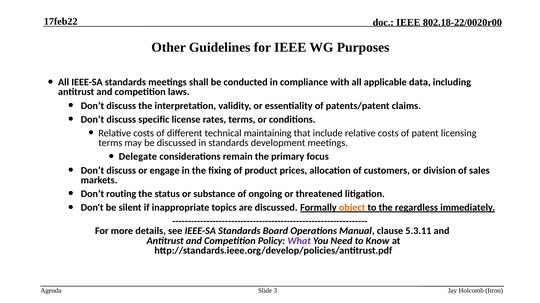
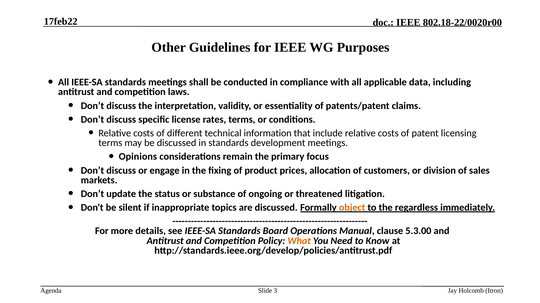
maintaining: maintaining -> information (268, 133)
Delegate: Delegate -> Opinions (138, 157)
routing: routing -> update (121, 194)
5.3.11: 5.3.11 -> 5.3.00 (418, 232)
What colour: purple -> orange (299, 241)
